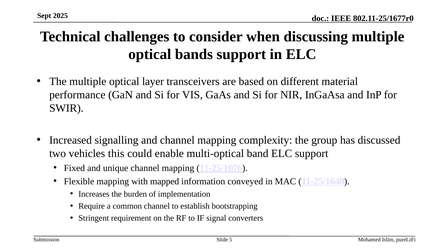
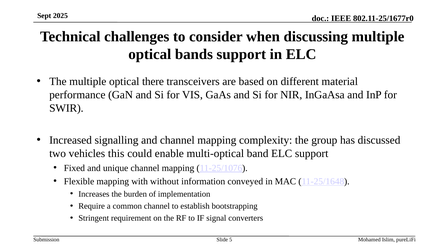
layer: layer -> there (153, 81)
mapped: mapped -> without (165, 182)
